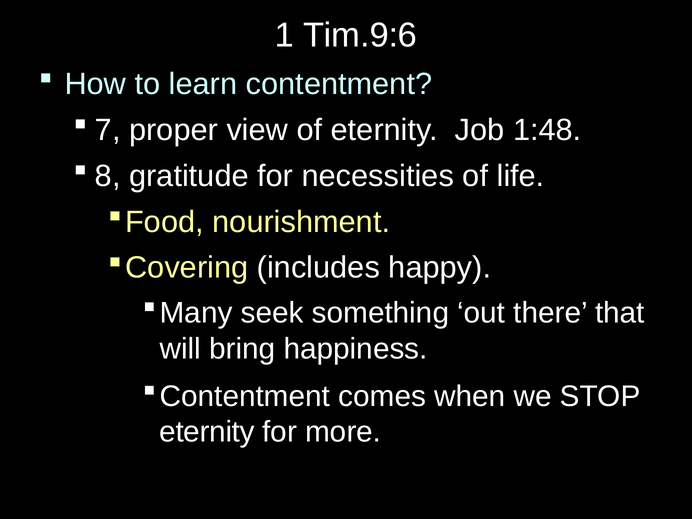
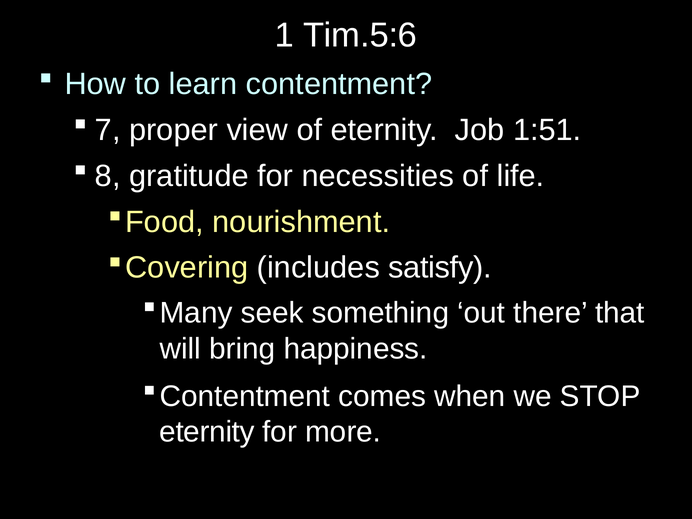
Tim.9:6: Tim.9:6 -> Tim.5:6 (360, 35)
1:48: 1:48 -> 1:51 (547, 130)
happy: happy -> satisfy (440, 268)
